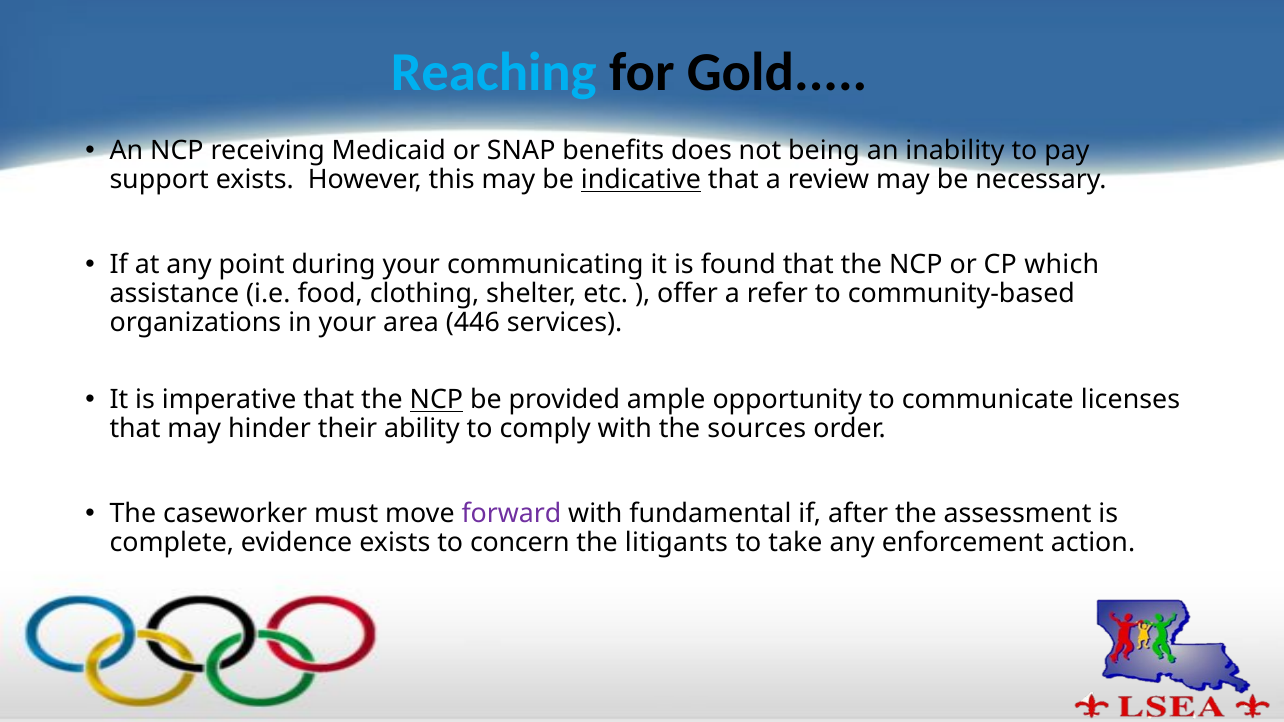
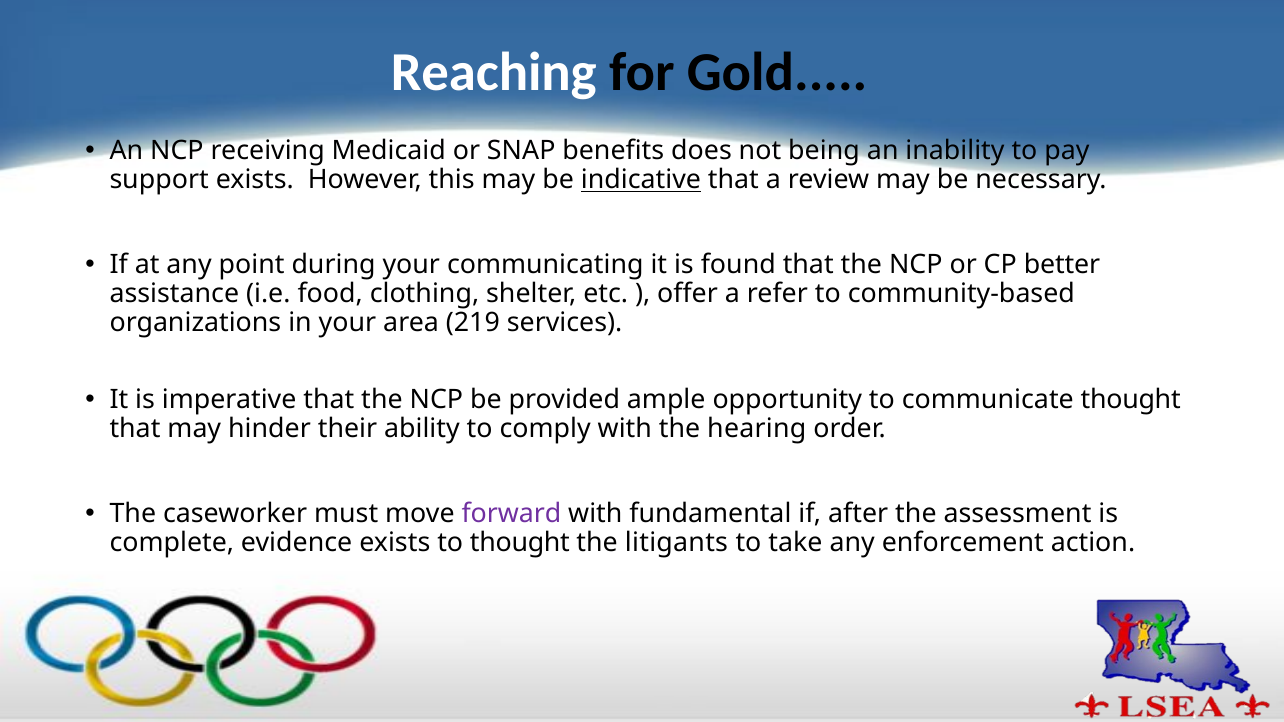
Reaching colour: light blue -> white (494, 72)
which: which -> better (1062, 265)
446: 446 -> 219 (473, 322)
NCP underline: present -> none (436, 400)
communicate licenses: licenses -> thought (1131, 400)
sources: sources -> hearing (757, 429)
to concern: concern -> thought (520, 543)
